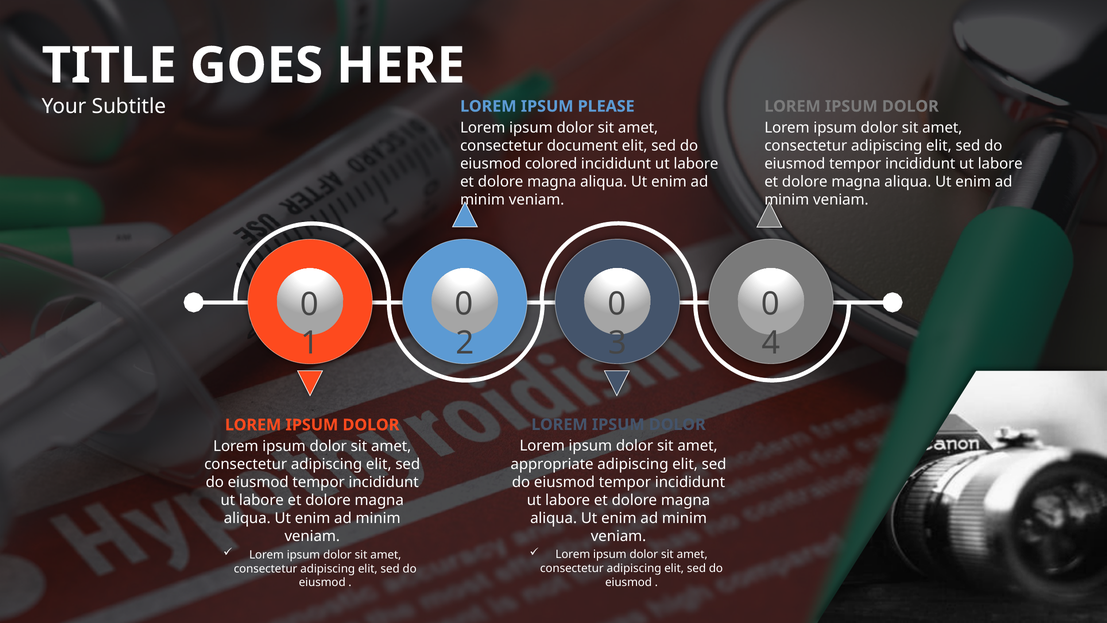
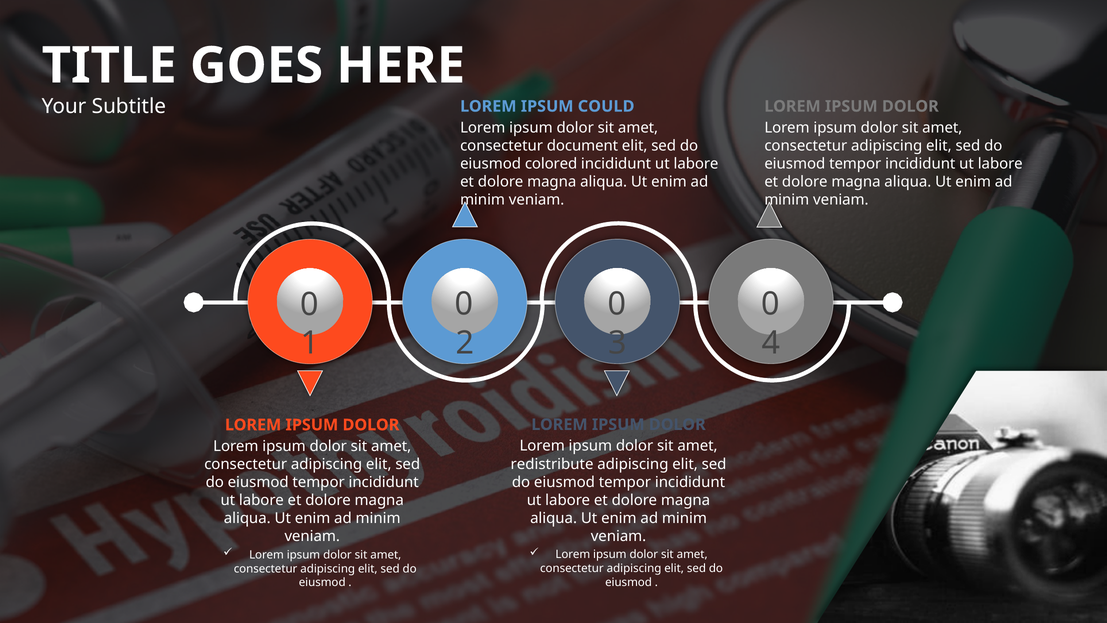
PLEASE: PLEASE -> COULD (606, 106)
appropriate: appropriate -> redistribute (552, 464)
